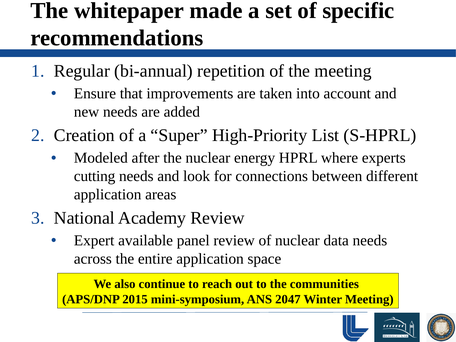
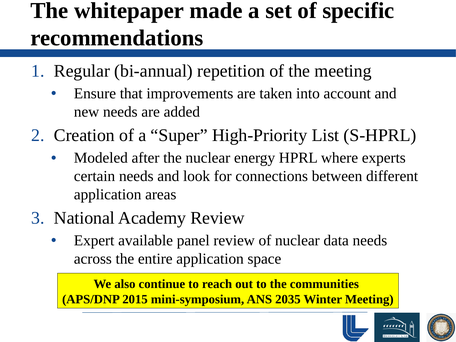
cutting: cutting -> certain (95, 176)
2047: 2047 -> 2035 (288, 299)
